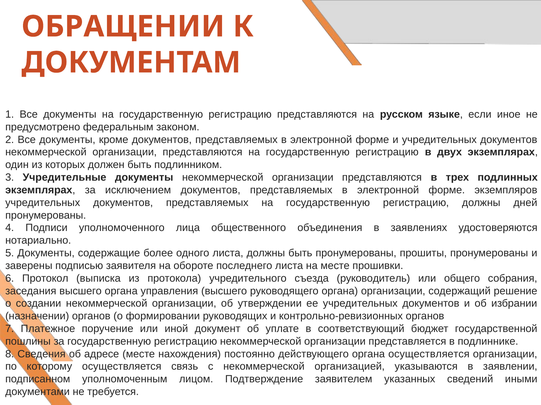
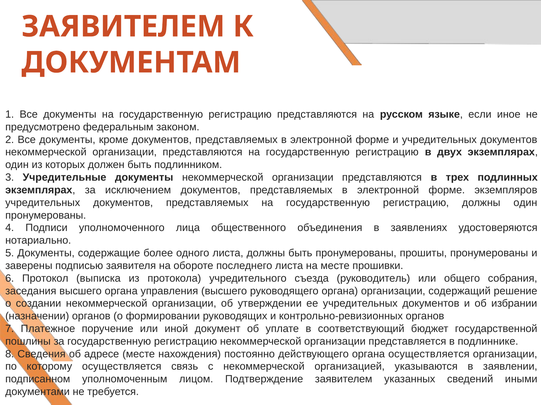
ОБРАЩЕНИИ: ОБРАЩЕНИИ -> ЗАЯВИТЕЛЕМ (123, 27)
должны дней: дней -> один (525, 203)
